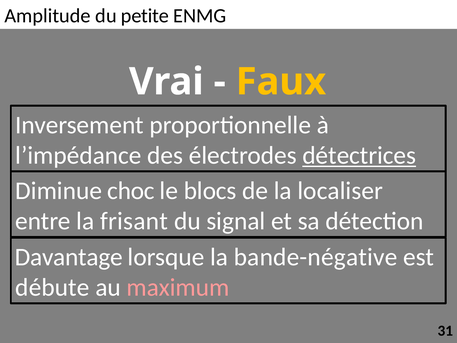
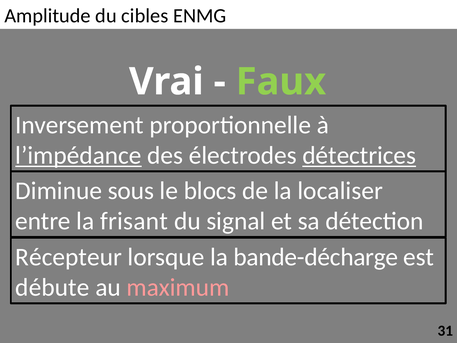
petite: petite -> cibles (145, 16)
Faux colour: yellow -> light green (281, 82)
l’impédance underline: none -> present (78, 155)
choc: choc -> sous (131, 190)
Davantage: Davantage -> Récepteur (69, 257)
bande-négative: bande-négative -> bande-décharge (316, 257)
